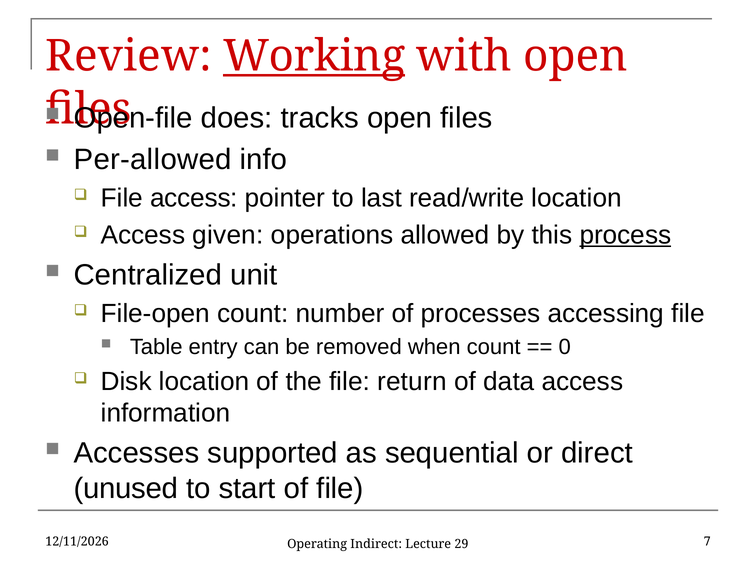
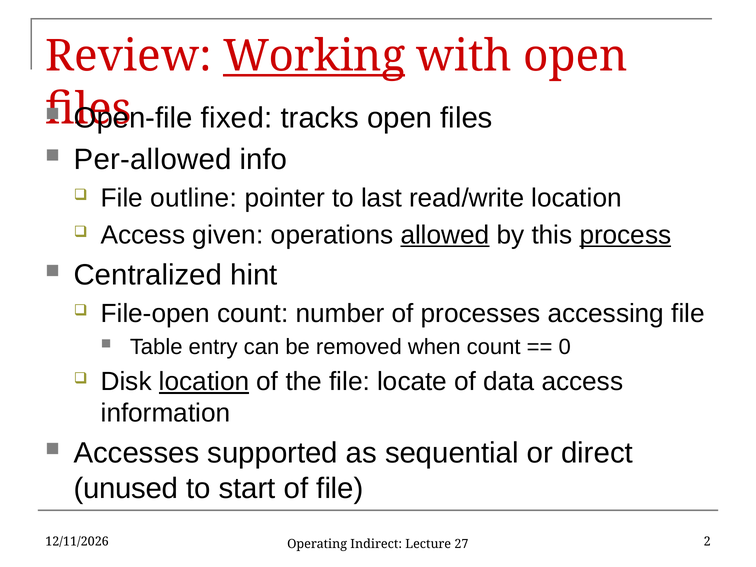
does: does -> fixed (237, 118)
File access: access -> outline (194, 198)
allowed underline: none -> present (445, 235)
unit: unit -> hint (254, 275)
location underline: none -> present (204, 382)
return: return -> locate (412, 382)
7: 7 -> 2 (707, 541)
29: 29 -> 27 (461, 544)
